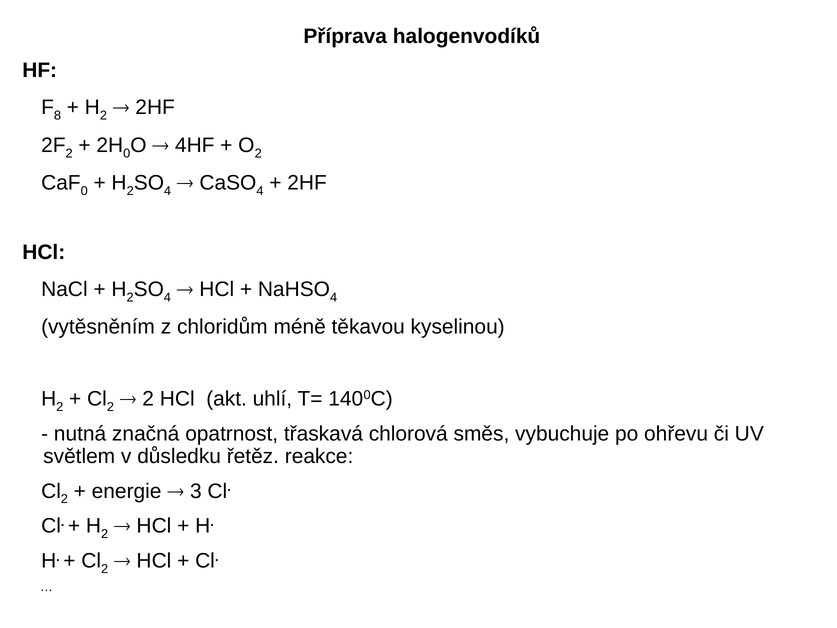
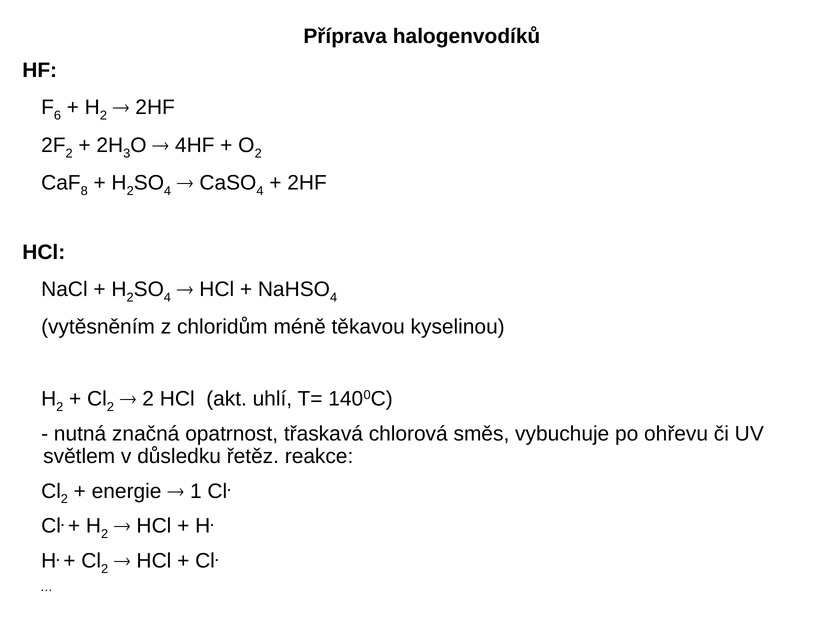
8: 8 -> 6 (57, 116)
0: 0 -> 3 (127, 153)
0: 0 -> 8 (84, 191)
3: 3 -> 1 (196, 491)
